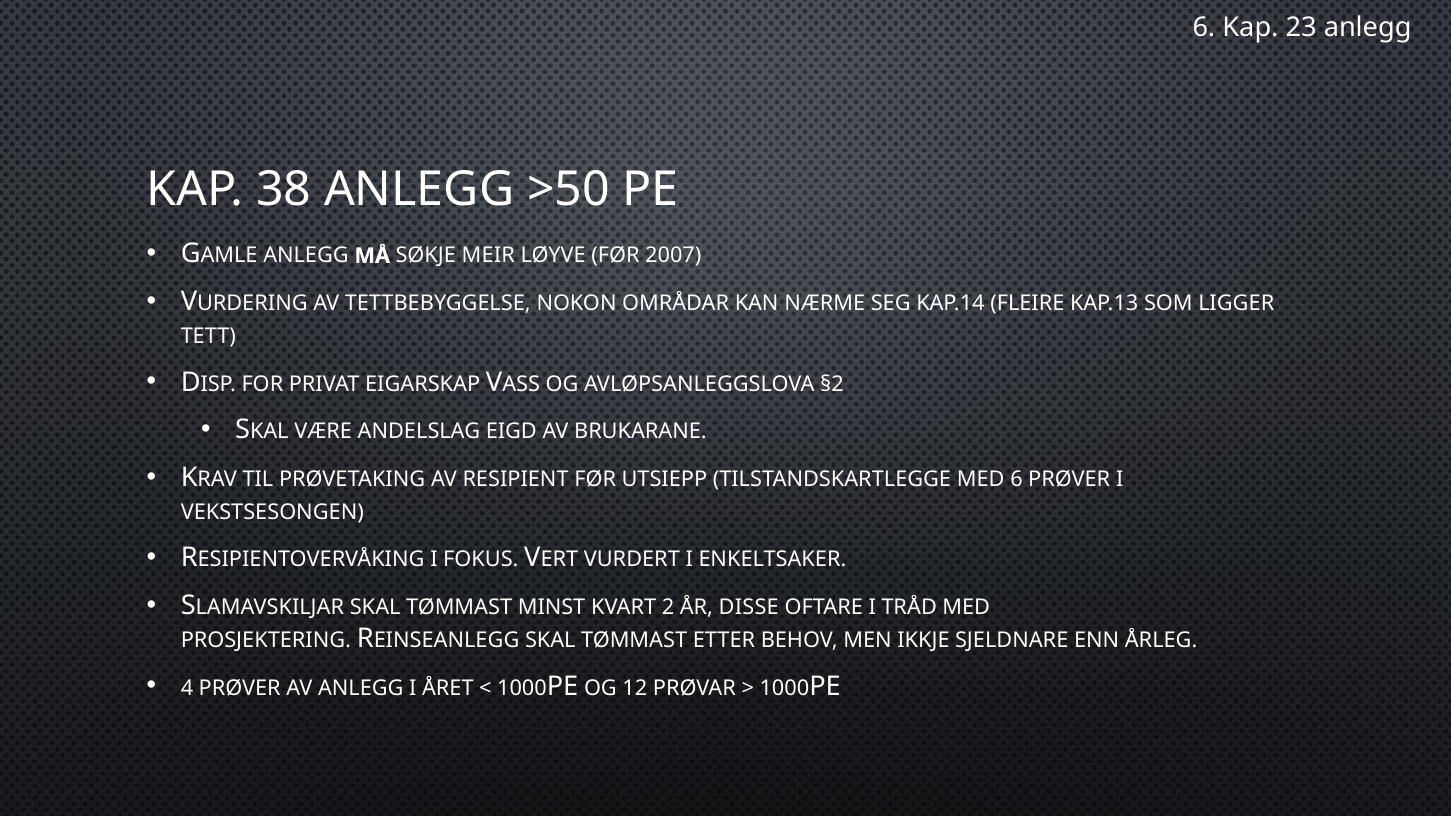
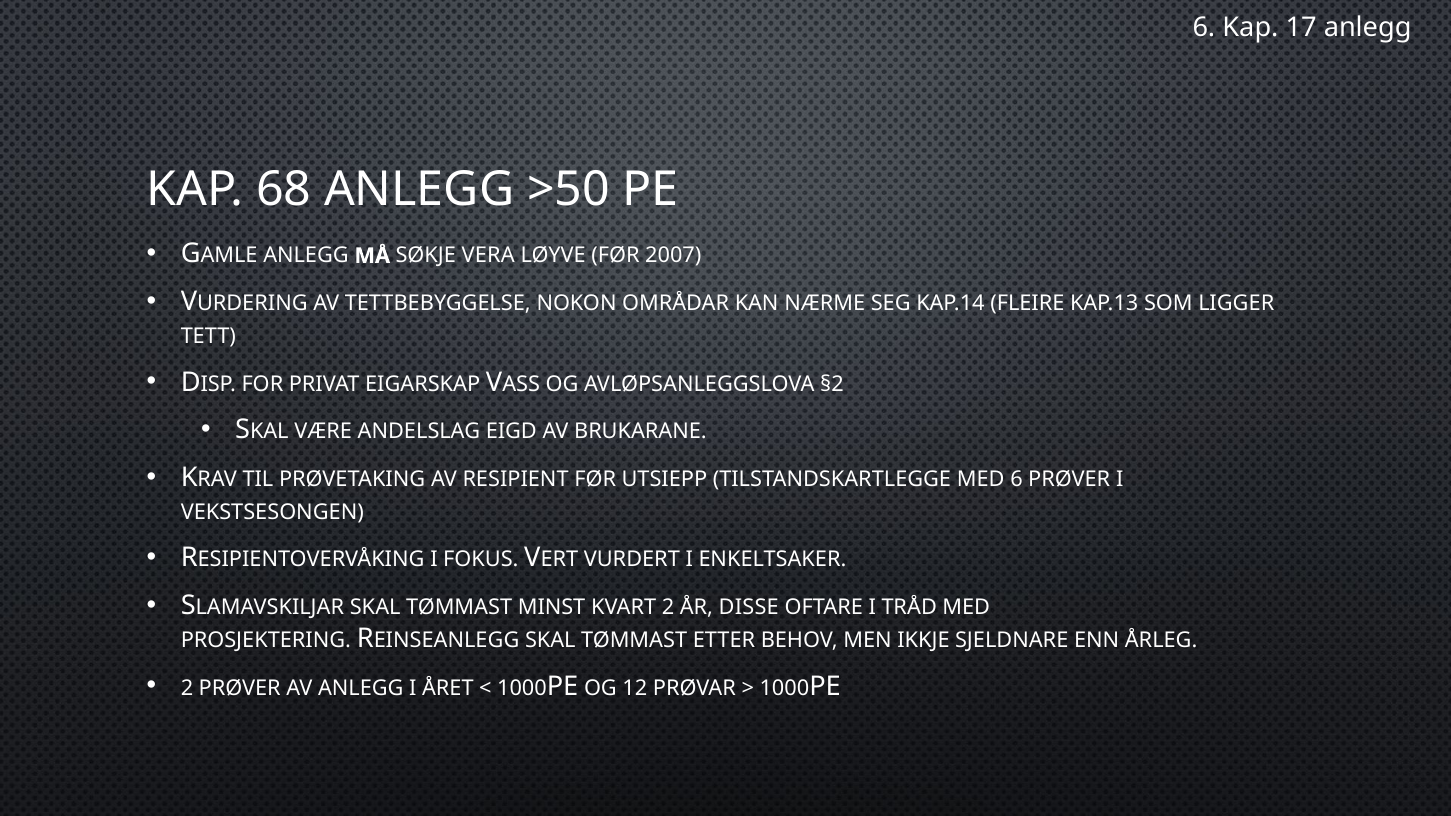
23: 23 -> 17 (1301, 28)
38: 38 -> 68 (284, 189)
MEIR: MEIR -> VERA (488, 256)
4: 4 -> 2 (187, 688)
